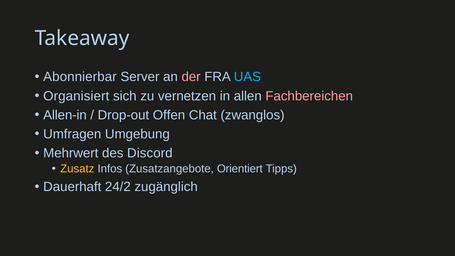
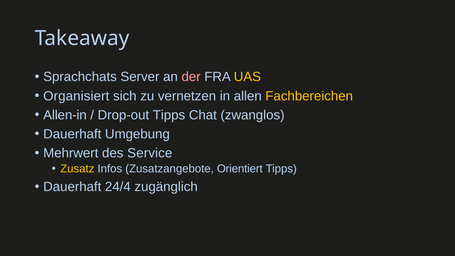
Abonnierbar: Abonnierbar -> Sprachchats (80, 77)
UAS colour: light blue -> yellow (247, 77)
Fachbereichen colour: pink -> yellow (309, 96)
Drop-out Offen: Offen -> Tipps (169, 115)
Umfragen: Umfragen -> Dauerhaft (72, 134)
Discord: Discord -> Service (150, 153)
24/2: 24/2 -> 24/4 (118, 187)
